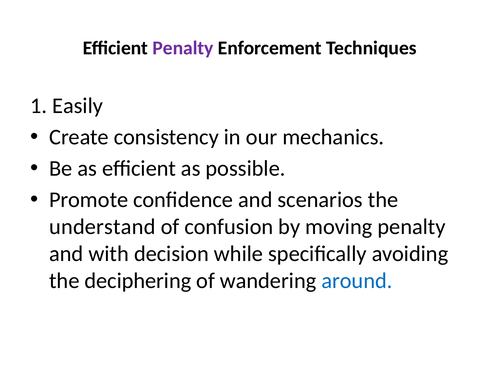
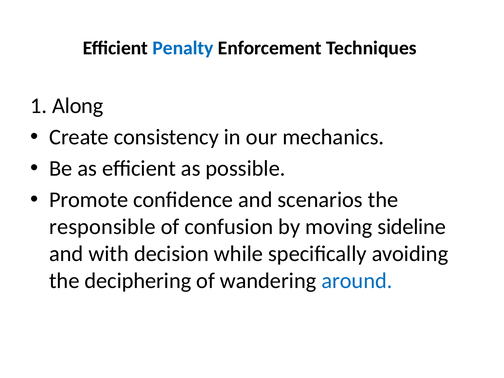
Penalty colour: purple -> blue (183, 48)
Easily: Easily -> Along (78, 106)
understand: understand -> responsible (102, 227)
moving penalty: penalty -> sideline (412, 227)
